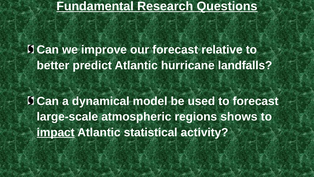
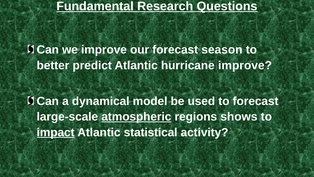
relative: relative -> season (222, 50)
hurricane landfalls: landfalls -> improve (245, 65)
atmospheric underline: none -> present (136, 117)
